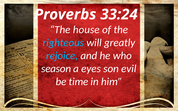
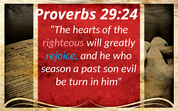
33:24: 33:24 -> 29:24 (119, 15)
house: house -> hearts (86, 30)
righteous colour: light blue -> pink (63, 43)
eyes: eyes -> past (91, 69)
time: time -> turn (78, 82)
